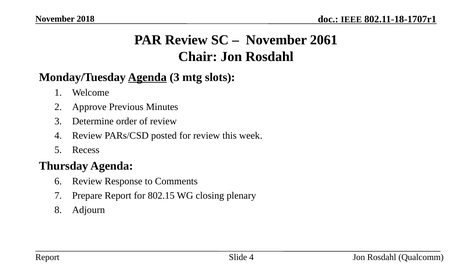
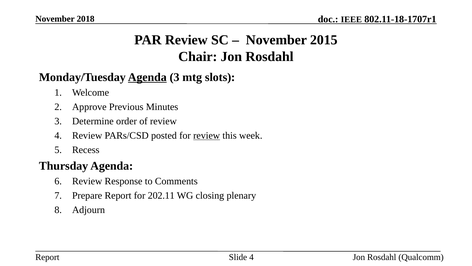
2061: 2061 -> 2015 (324, 40)
review underline: none -> present (207, 135)
802.15: 802.15 -> 202.11 (161, 195)
